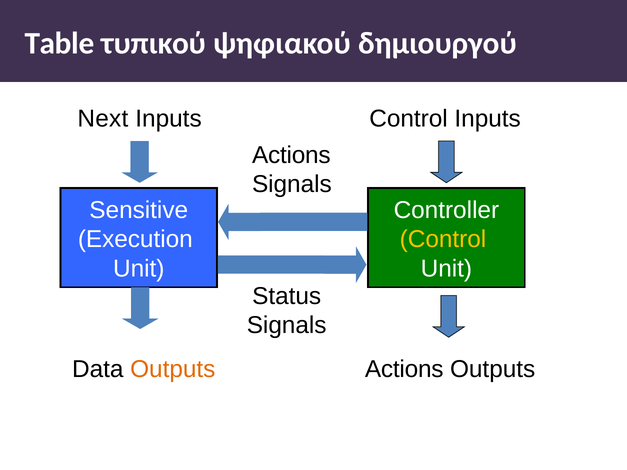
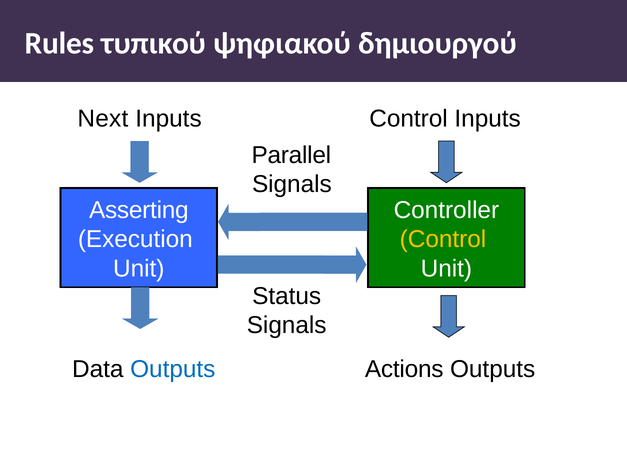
Table: Table -> Rules (60, 43)
Actions: Actions -> Parallel (291, 155)
Sensitive: Sensitive -> Asserting (139, 210)
Outputs colour: orange -> blue (173, 369)
